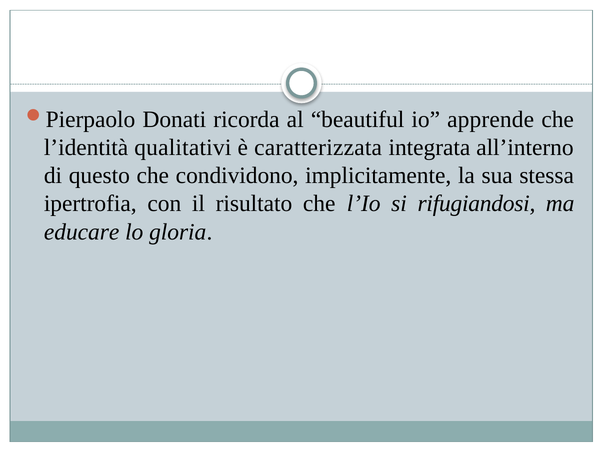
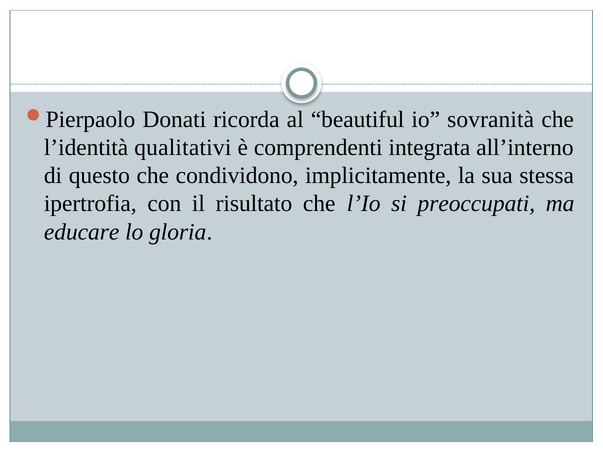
apprende: apprende -> sovranità (491, 119)
caratterizzata: caratterizzata -> comprendenti (318, 148)
rifugiandosi: rifugiandosi -> preoccupati (476, 204)
